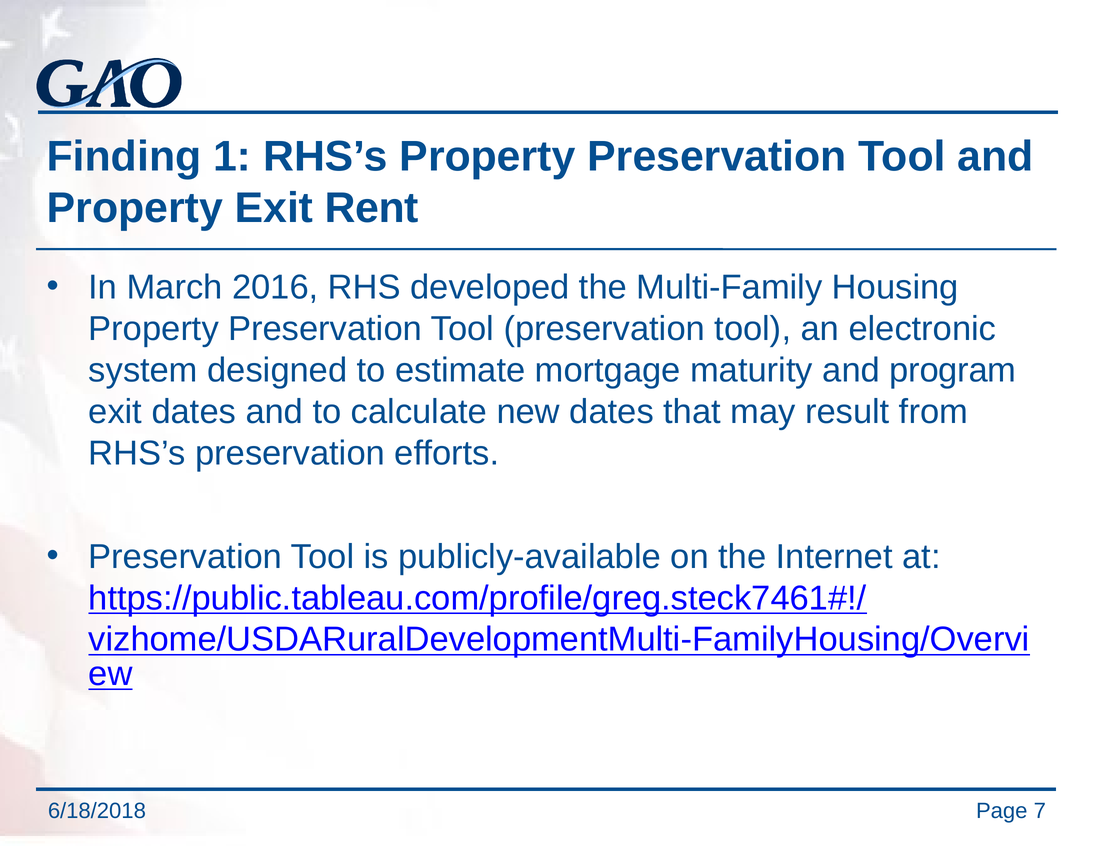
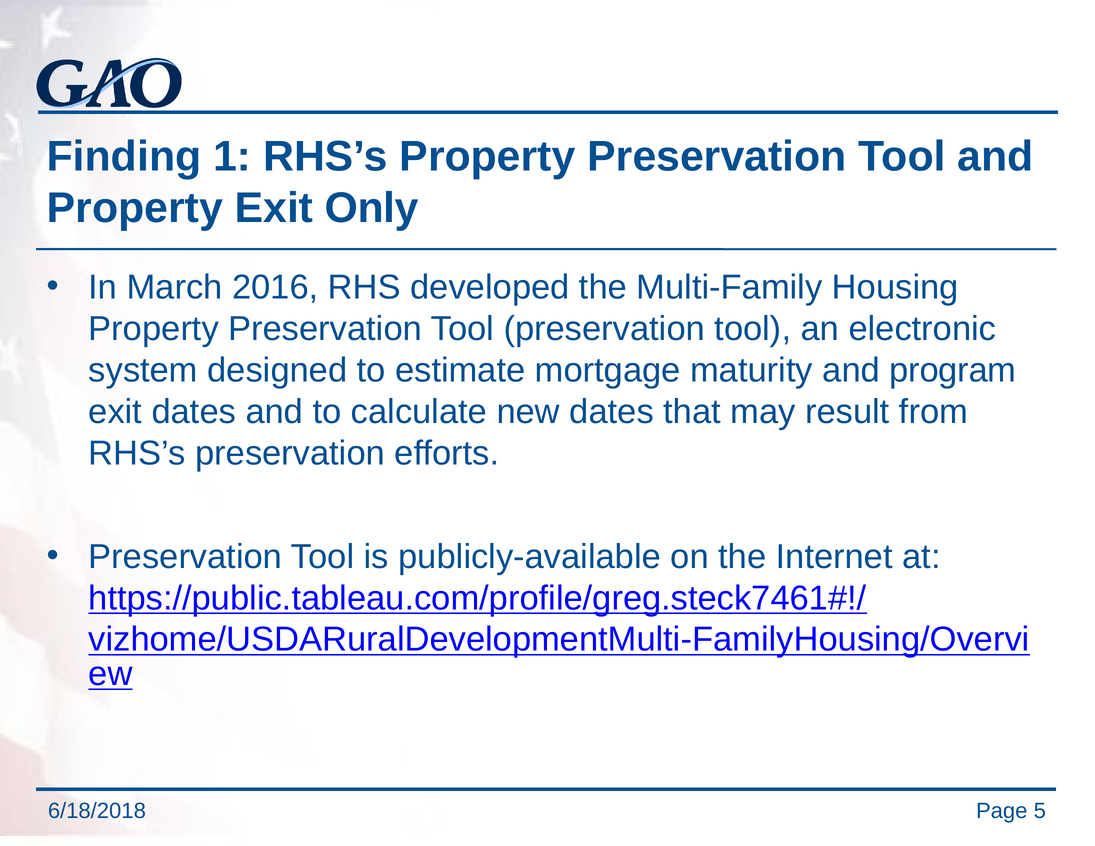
Rent: Rent -> Only (372, 208)
7: 7 -> 5 (1040, 811)
